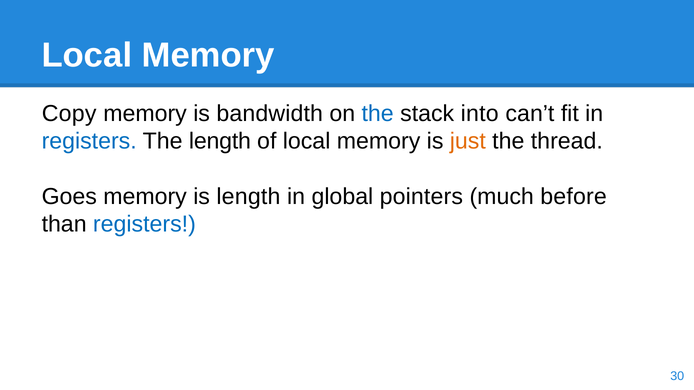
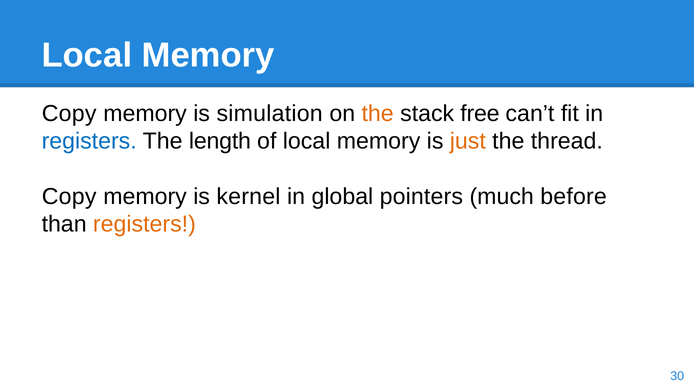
bandwidth: bandwidth -> simulation (270, 114)
the colour: blue -> orange (378, 114)
into: into -> free (480, 114)
Goes: Goes -> Copy (69, 197)
is length: length -> kernel (248, 197)
registers colour: blue -> orange (144, 225)
